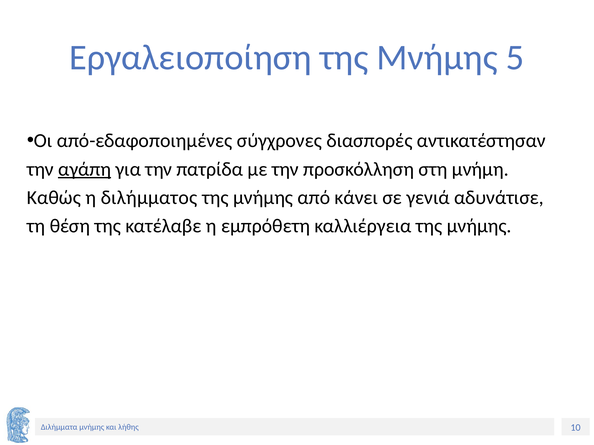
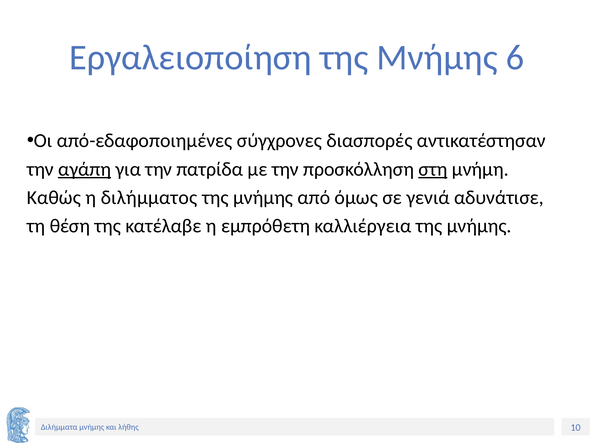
5: 5 -> 6 (515, 58)
στη underline: none -> present (433, 169)
κάνει: κάνει -> όμως (356, 198)
